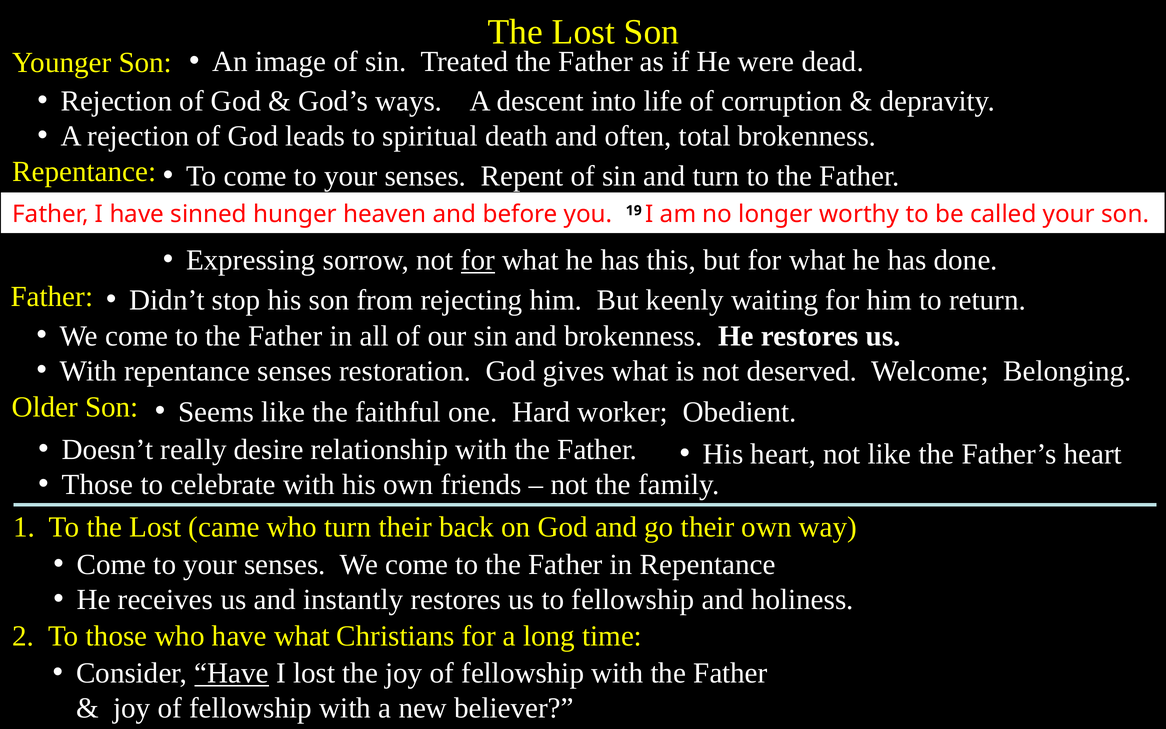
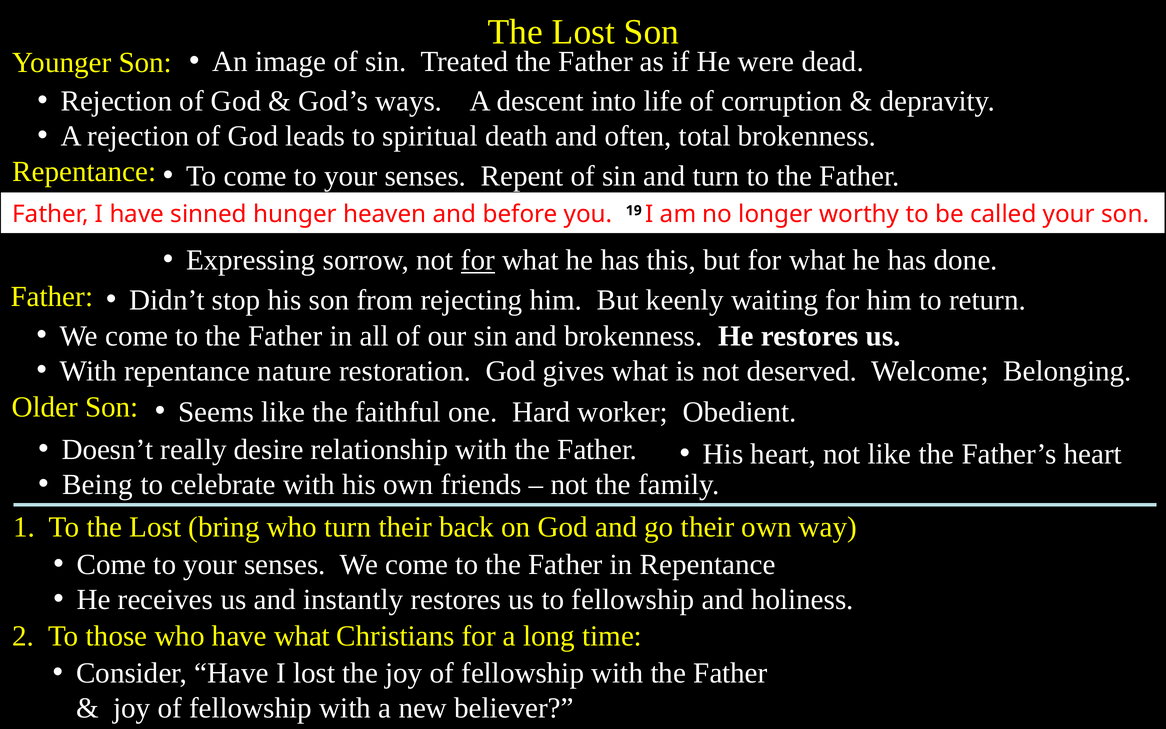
repentance senses: senses -> nature (295, 371)
Those: Those -> Being (97, 484)
came: came -> bring (224, 527)
Have underline: present -> none (232, 673)
